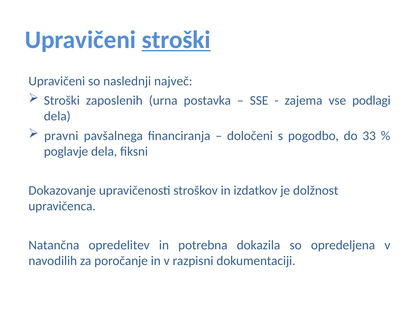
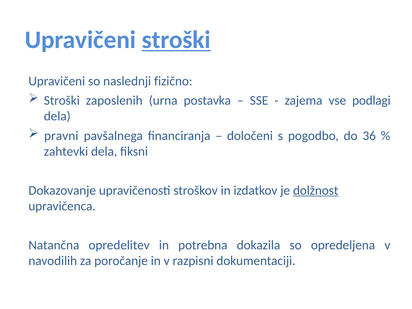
največ: največ -> fizično (173, 81)
33: 33 -> 36 (369, 136)
poglavje: poglavje -> zahtevki (66, 151)
dolžnost underline: none -> present (316, 190)
